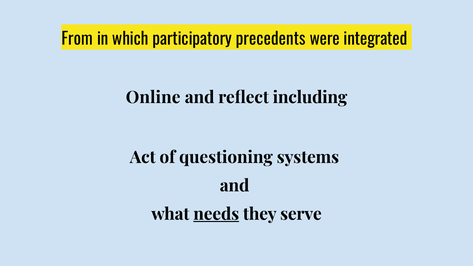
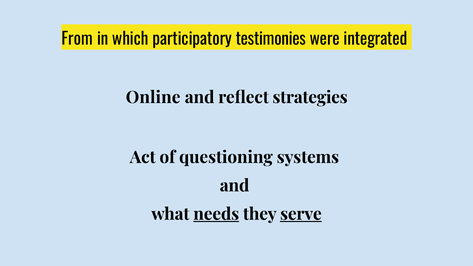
precedents: precedents -> testimonies (271, 39)
including: including -> strategies (310, 97)
serve underline: none -> present (301, 214)
